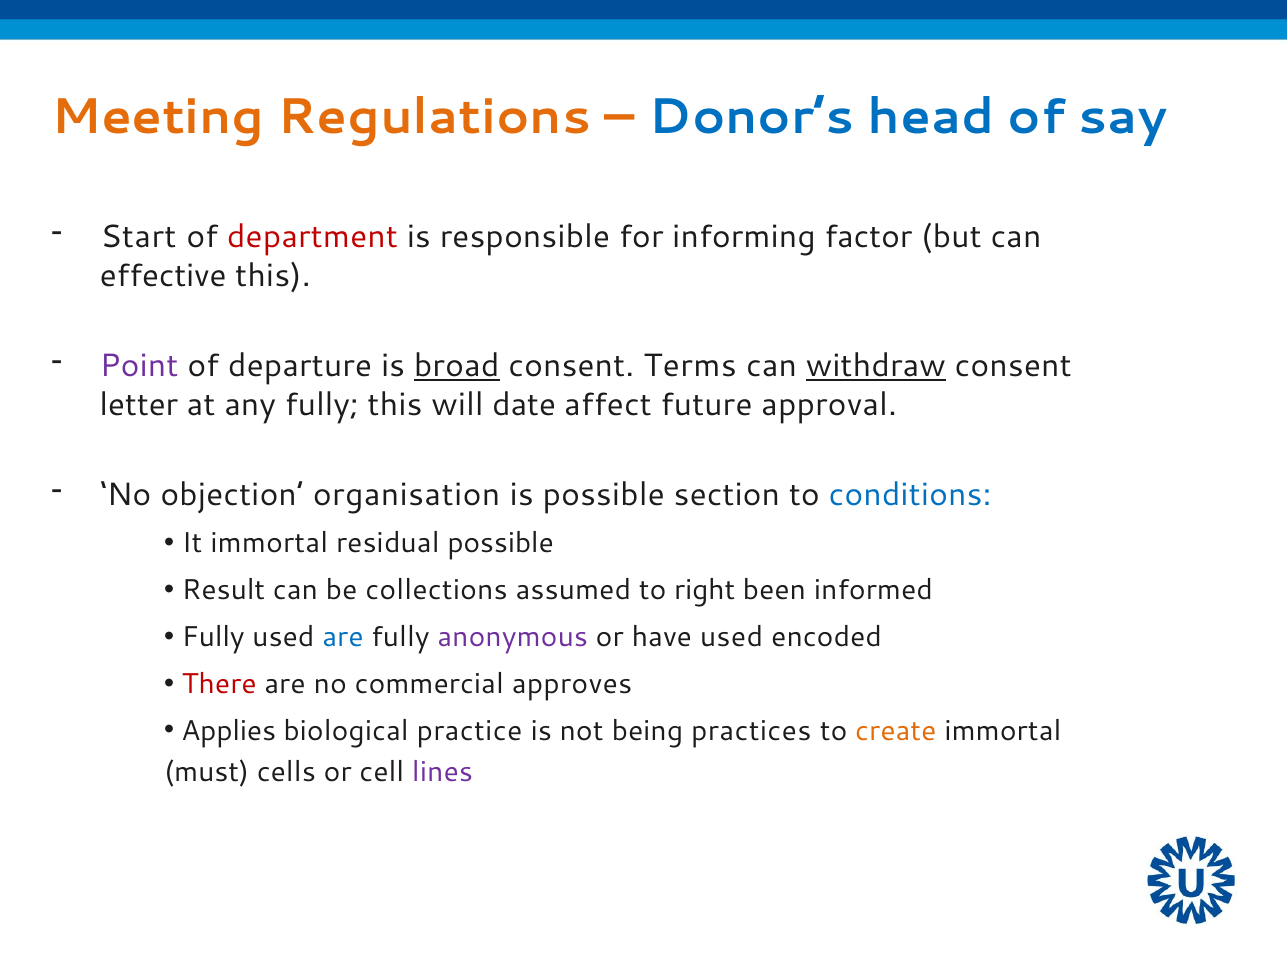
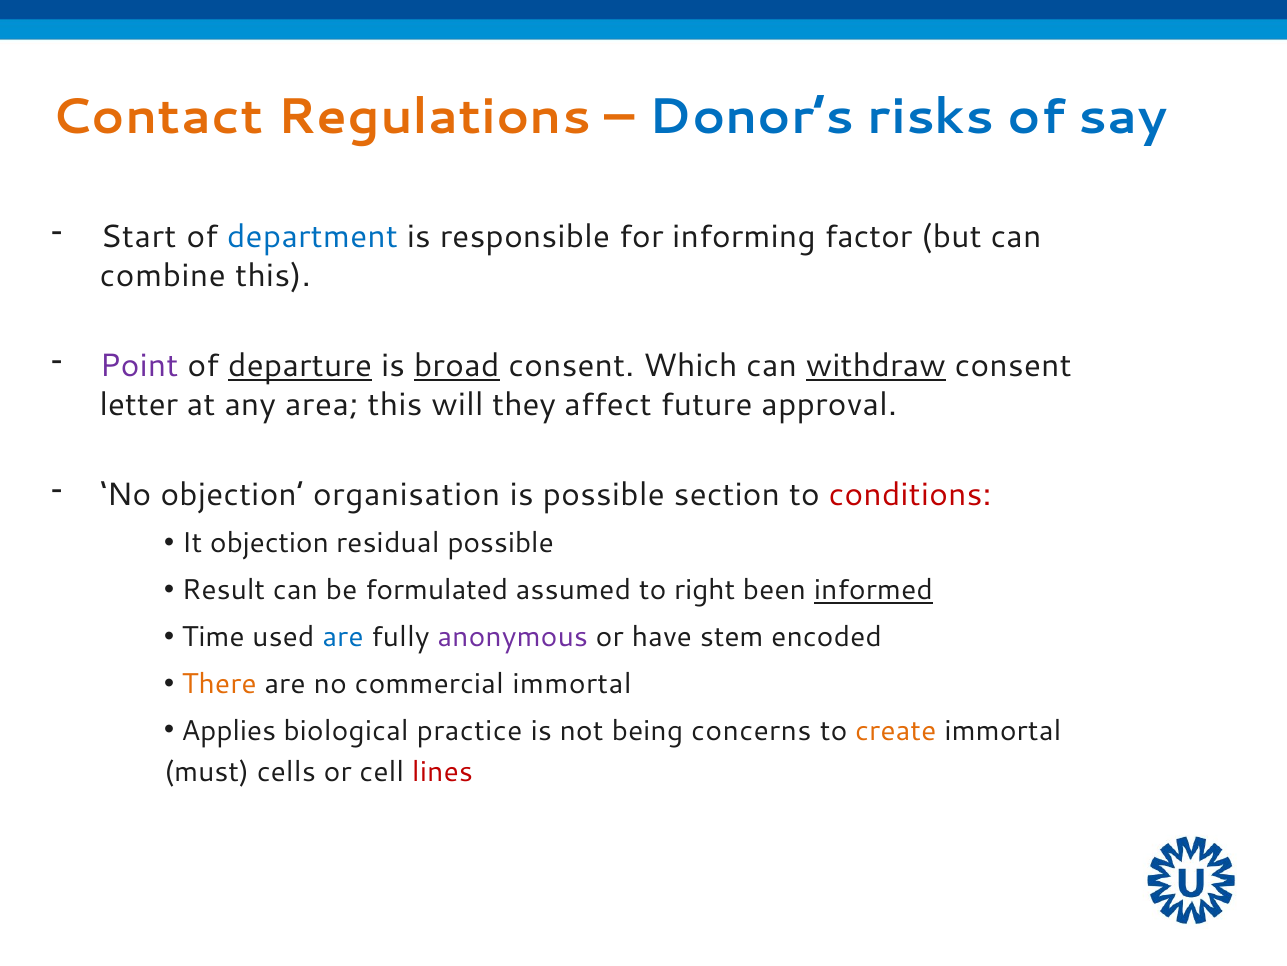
Meeting: Meeting -> Contact (157, 117)
head: head -> risks (931, 117)
department colour: red -> blue (312, 237)
effective: effective -> combine (163, 276)
departure underline: none -> present (300, 366)
Terms: Terms -> Which (690, 366)
any fully: fully -> area (322, 404)
date: date -> they (524, 404)
conditions colour: blue -> red (910, 494)
It immortal: immortal -> objection (269, 543)
collections: collections -> formulated (437, 590)
informed underline: none -> present (873, 590)
Fully: Fully -> Time (213, 637)
have used: used -> stem (732, 637)
There colour: red -> orange (219, 684)
commercial approves: approves -> immortal (572, 684)
practices: practices -> concerns (751, 731)
lines colour: purple -> red (443, 772)
